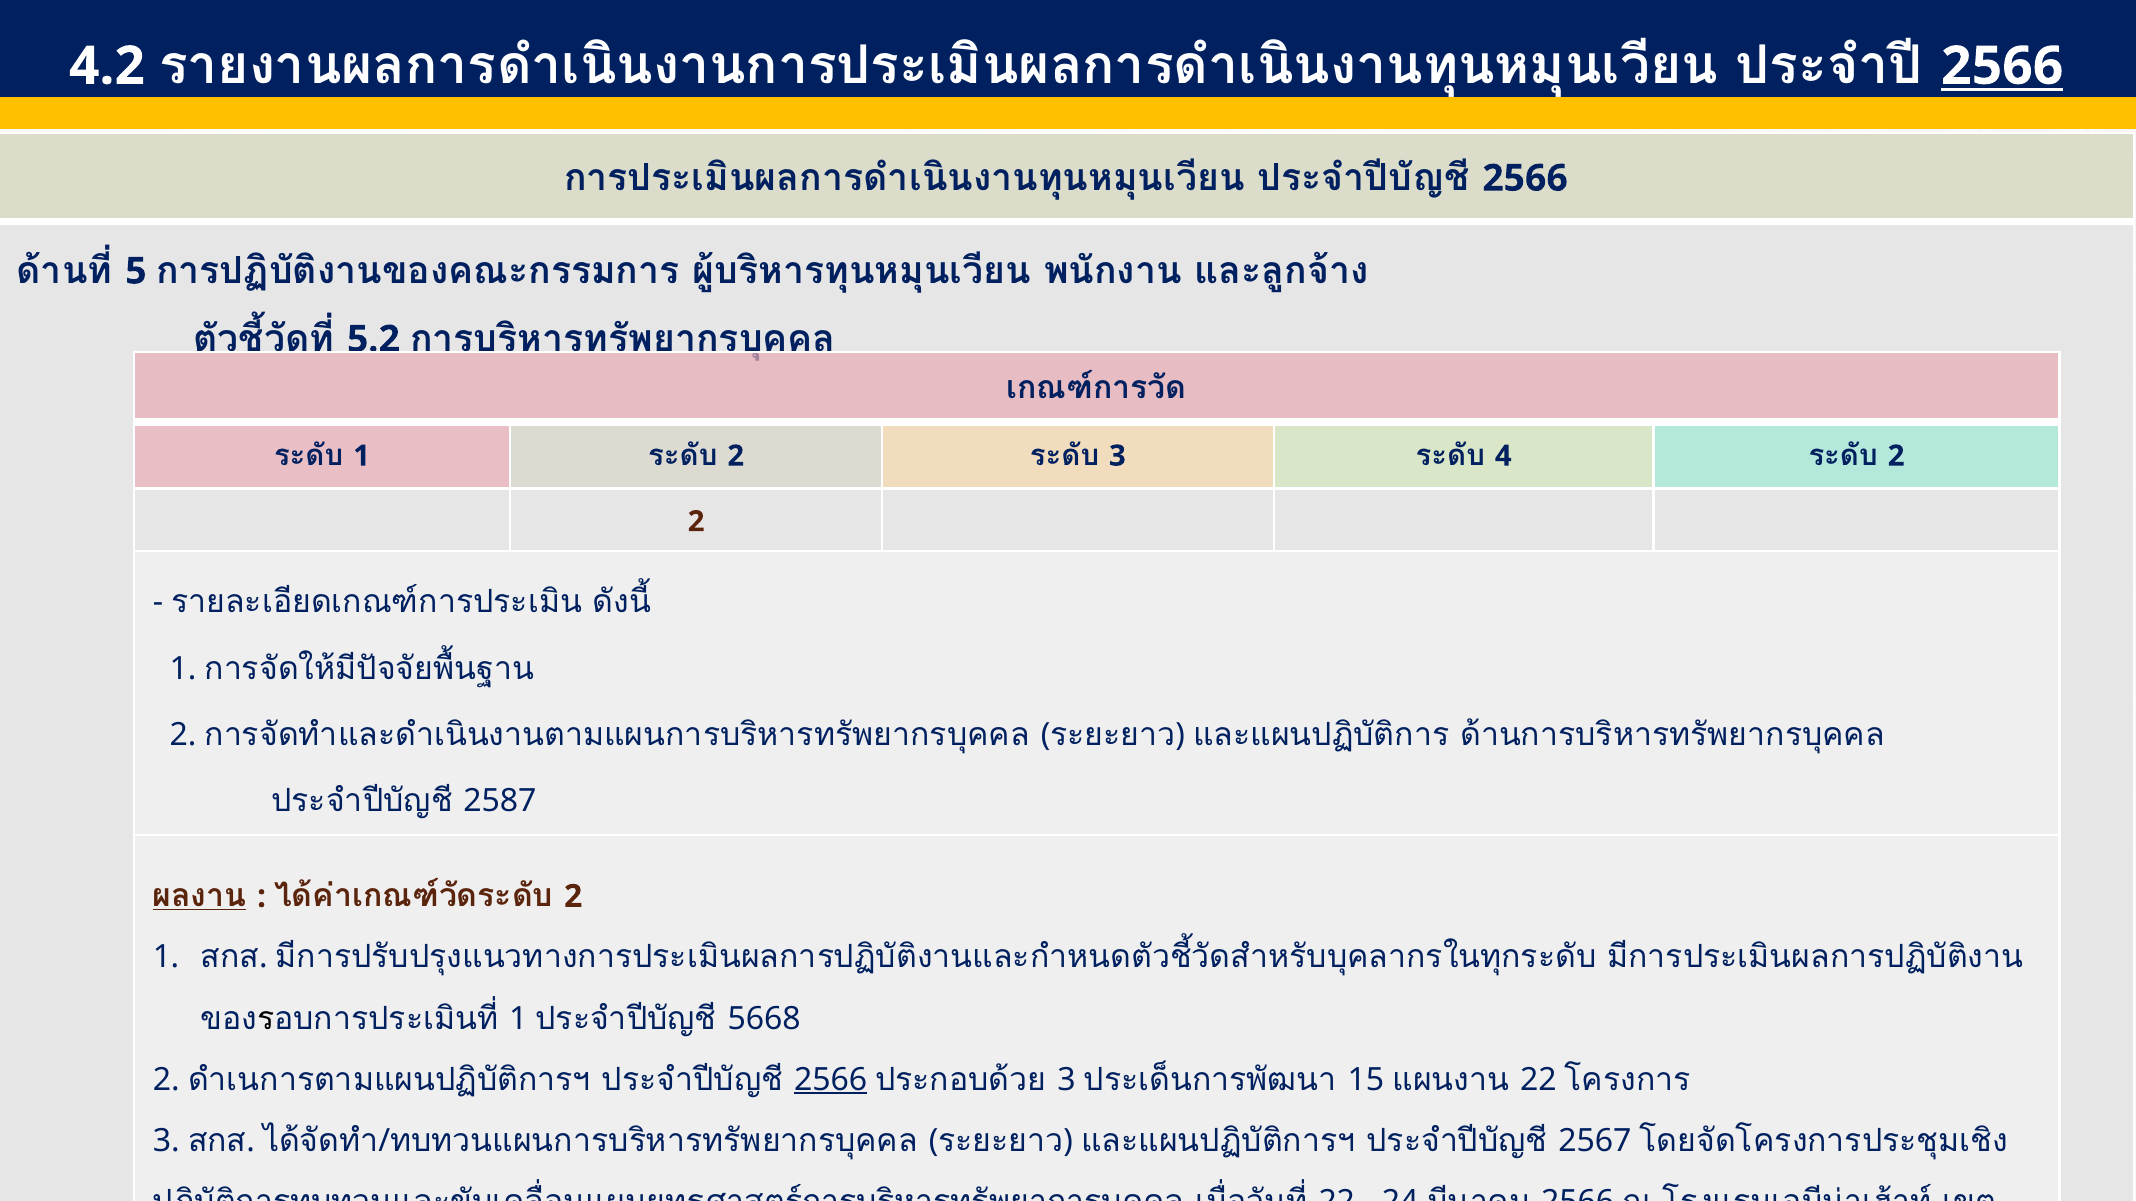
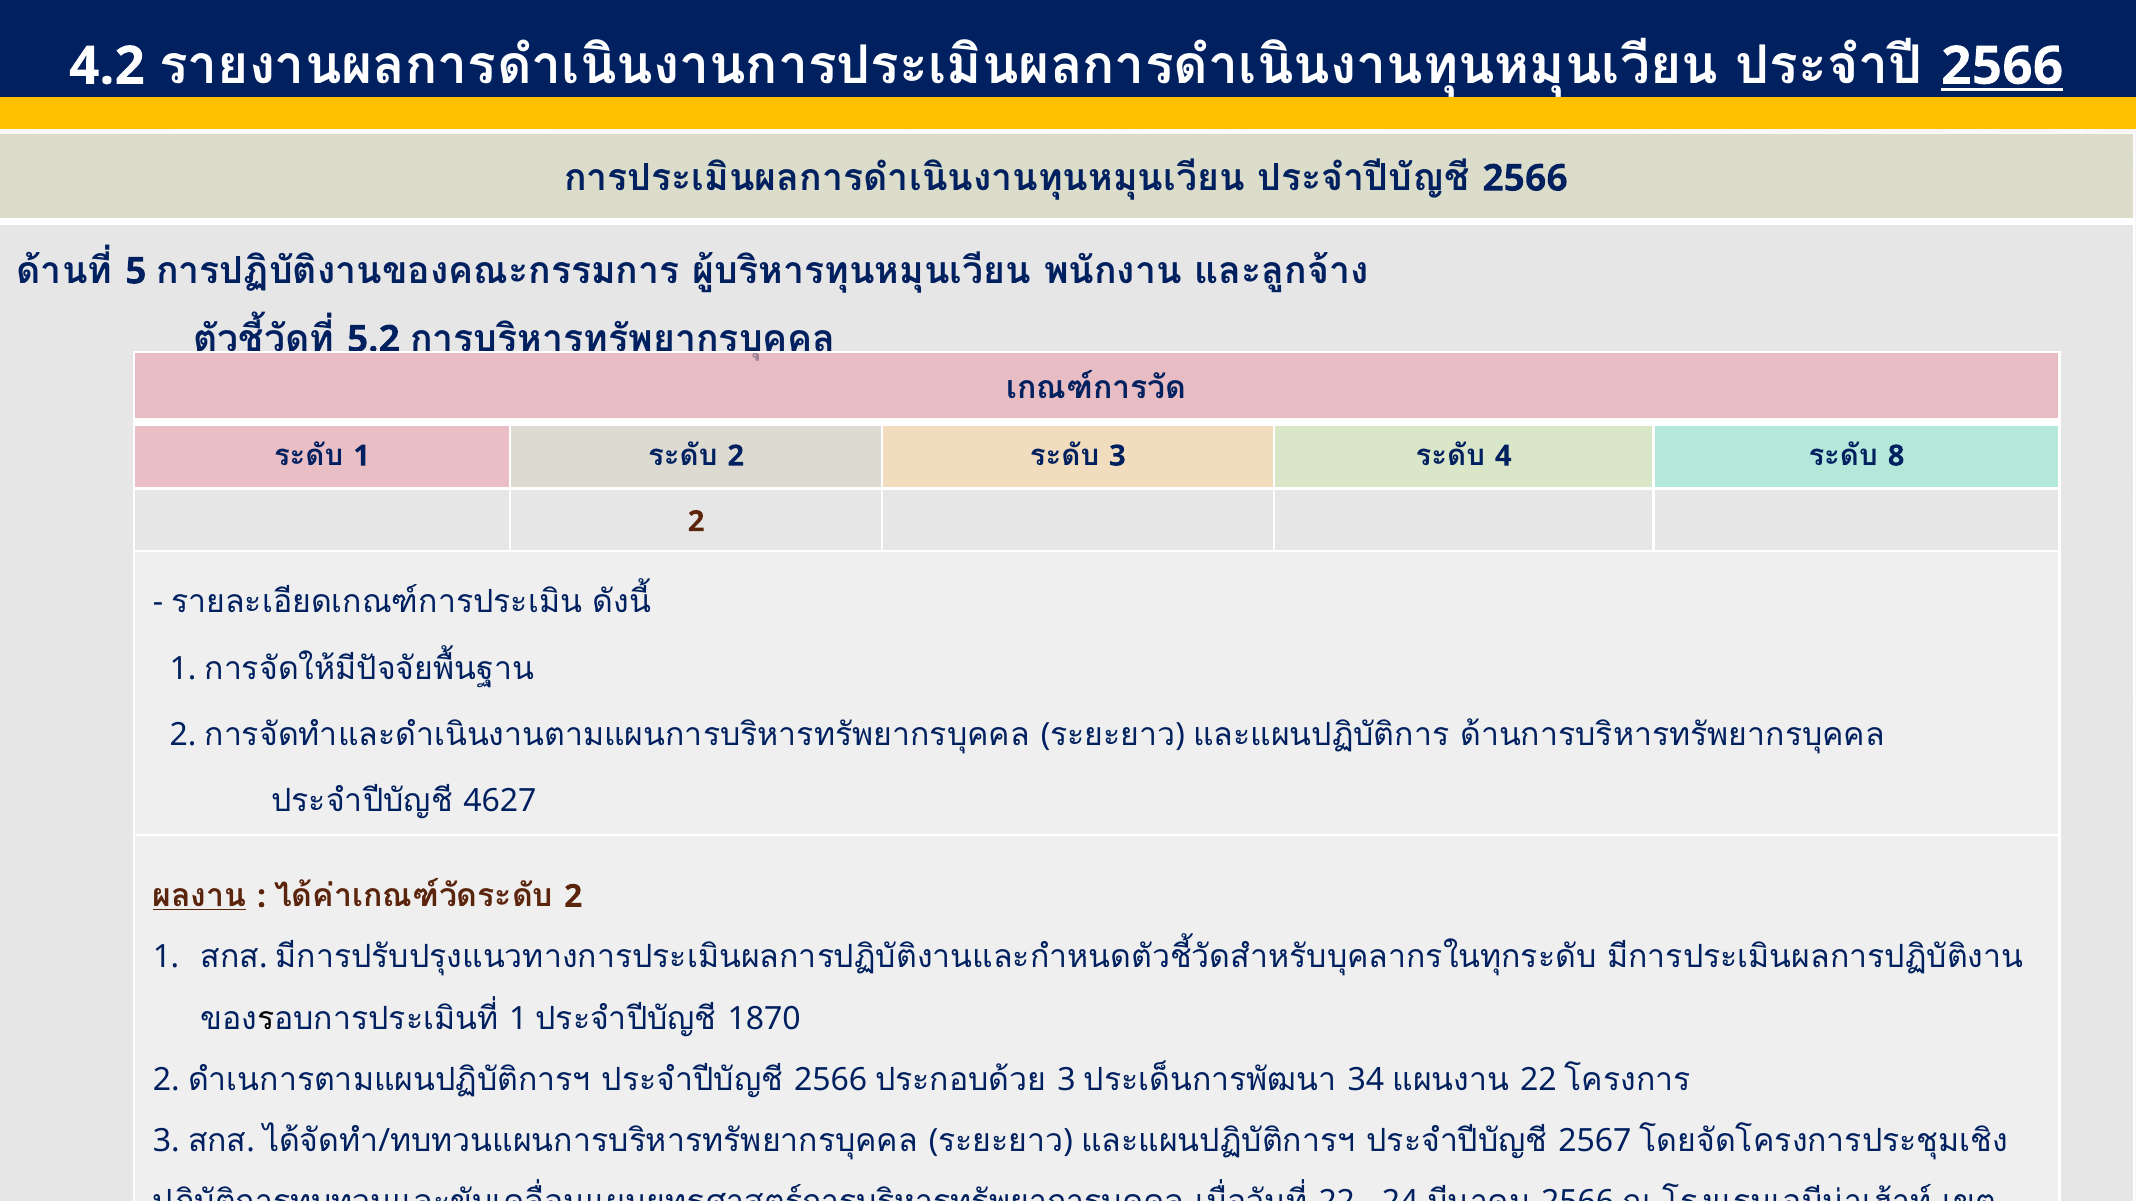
2: 2 -> 8 (1896, 456)
2587: 2587 -> 4627 (500, 801)
5668: 5668 -> 1870 (764, 1019)
2566 underline: present -> none (831, 1080)
15: 15 -> 34 (1366, 1080)
